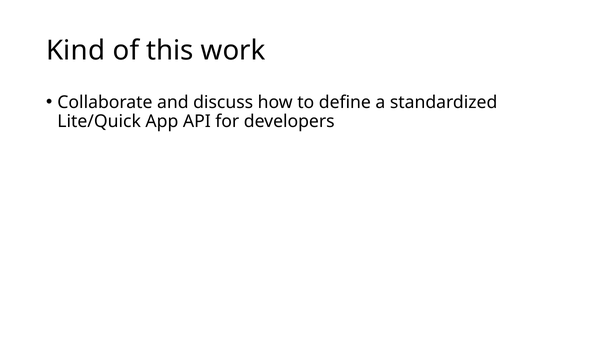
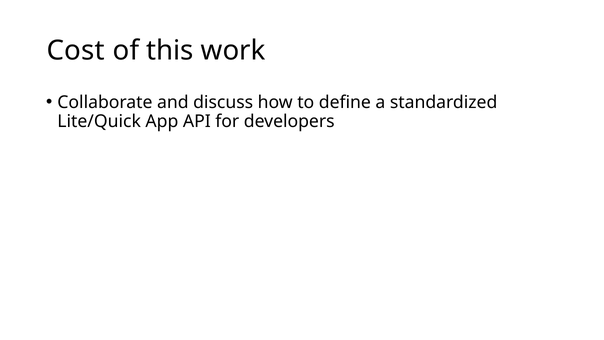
Kind: Kind -> Cost (76, 51)
